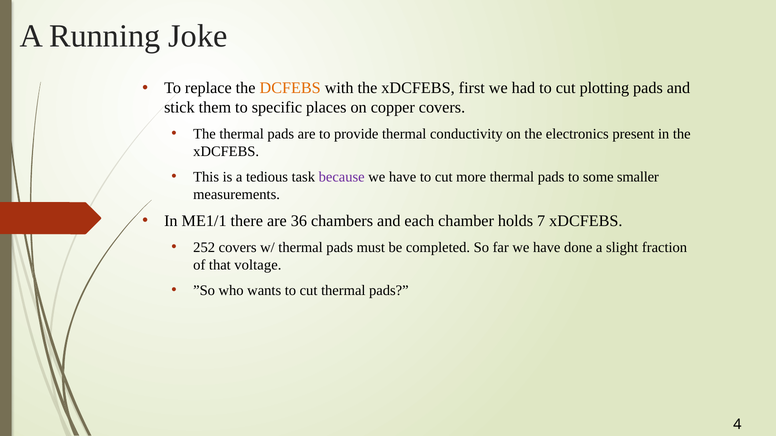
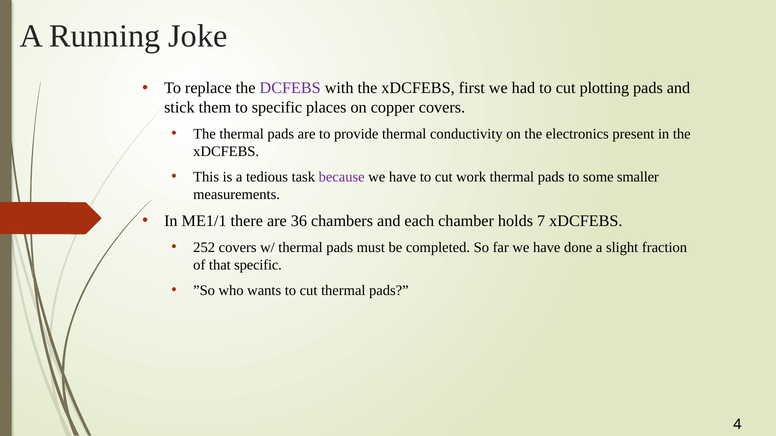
DCFEBS colour: orange -> purple (290, 88)
more: more -> work (471, 177)
that voltage: voltage -> specific (258, 265)
